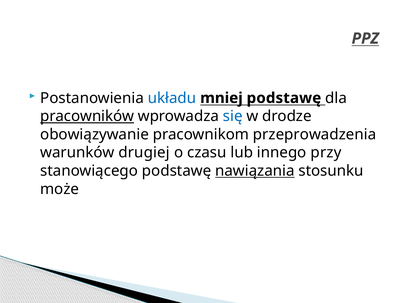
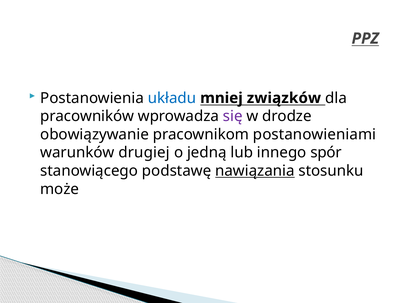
mniej podstawę: podstawę -> związków (284, 98)
pracowników underline: present -> none (87, 116)
się colour: blue -> purple (233, 116)
przeprowadzenia: przeprowadzenia -> postanowieniami (315, 134)
czasu: czasu -> jedną (207, 152)
przy: przy -> spór (326, 152)
